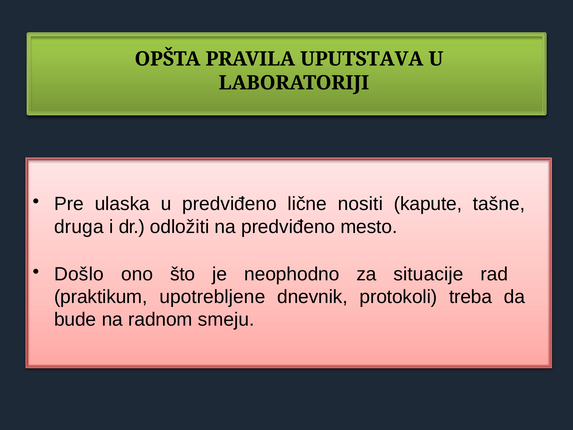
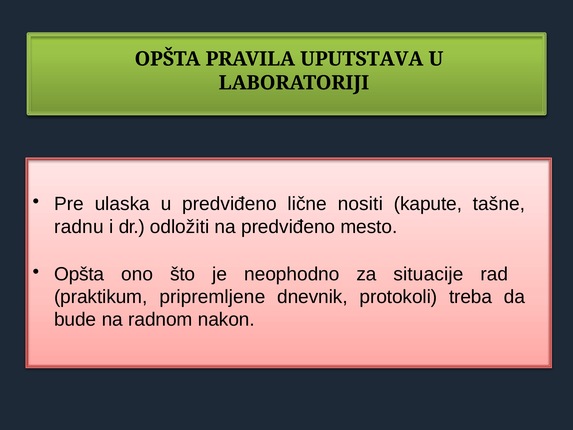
druga: druga -> radnu (79, 227)
Došlo: Došlo -> Opšta (79, 274)
upotrebljene: upotrebljene -> pripremljene (212, 297)
smeju: smeju -> nakon (226, 319)
